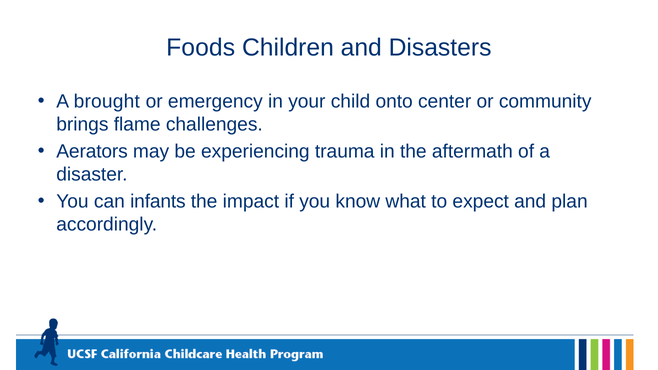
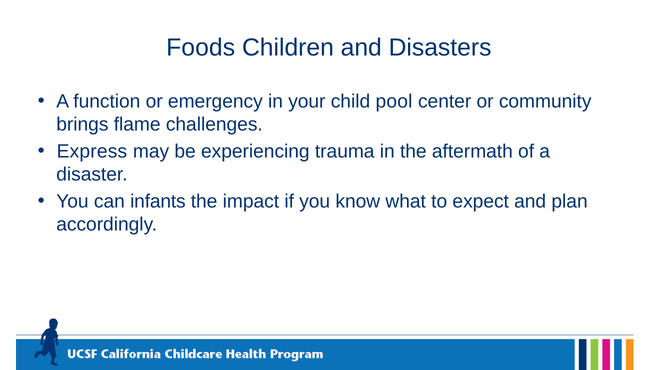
brought: brought -> function (107, 102)
onto: onto -> pool (394, 102)
Aerators: Aerators -> Express (92, 151)
